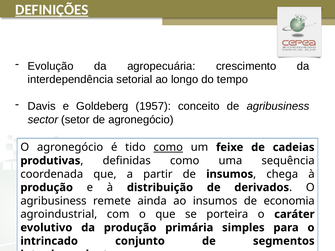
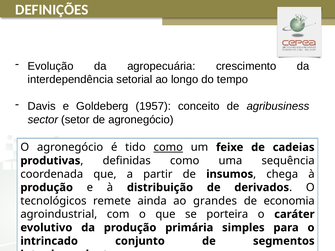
DEFINIÇÕES underline: present -> none (52, 10)
agribusiness: agribusiness -> tecnológicos (53, 201)
ao insumos: insumos -> grandes (215, 201)
